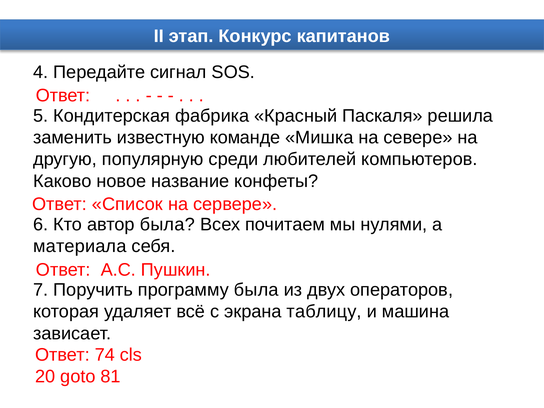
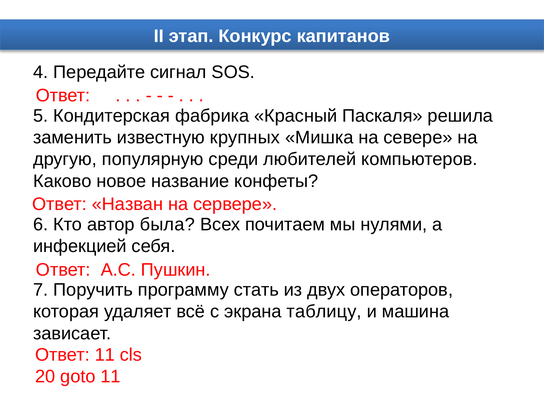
команде: команде -> крупных (245, 138)
Список: Список -> Назван (127, 204)
материала: материала -> инфекцией (80, 246)
программу была: была -> стать (256, 290)
Ответ 74: 74 -> 11 (105, 355)
goto 81: 81 -> 11 (111, 377)
